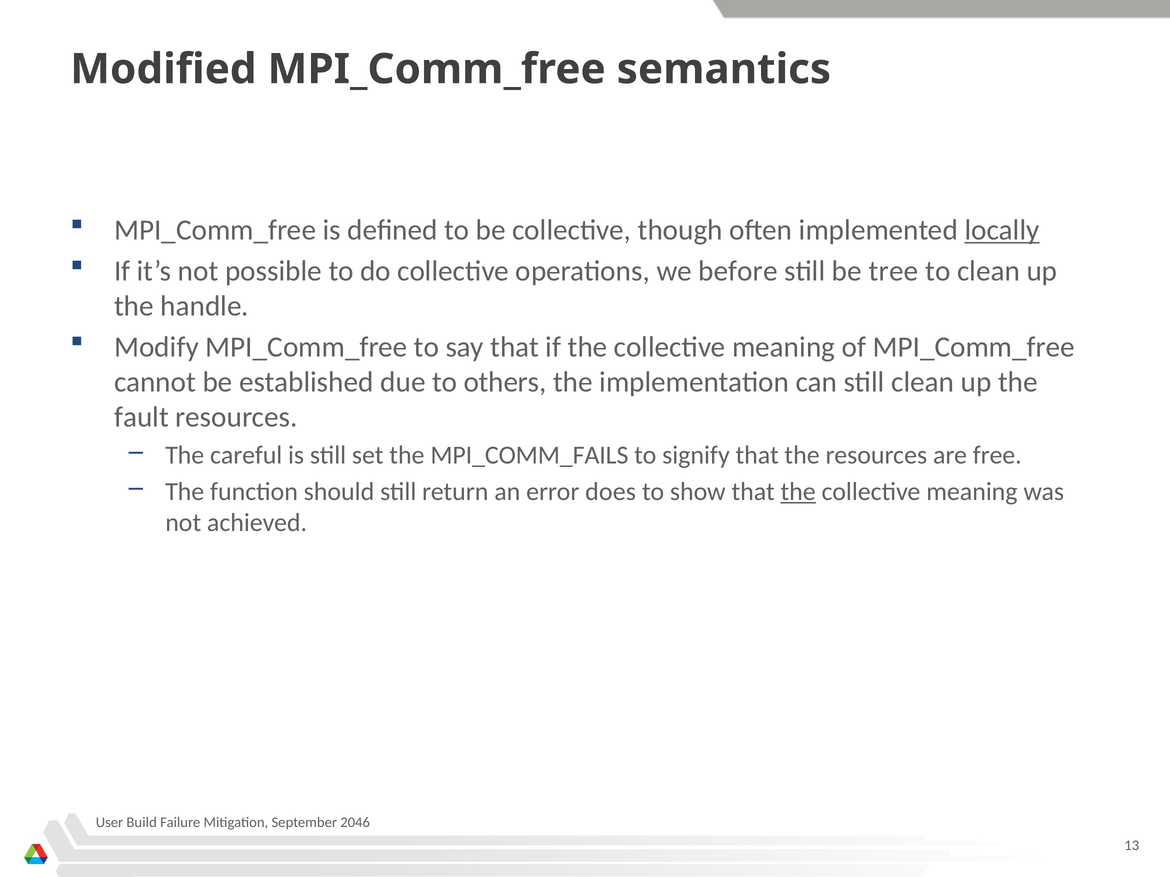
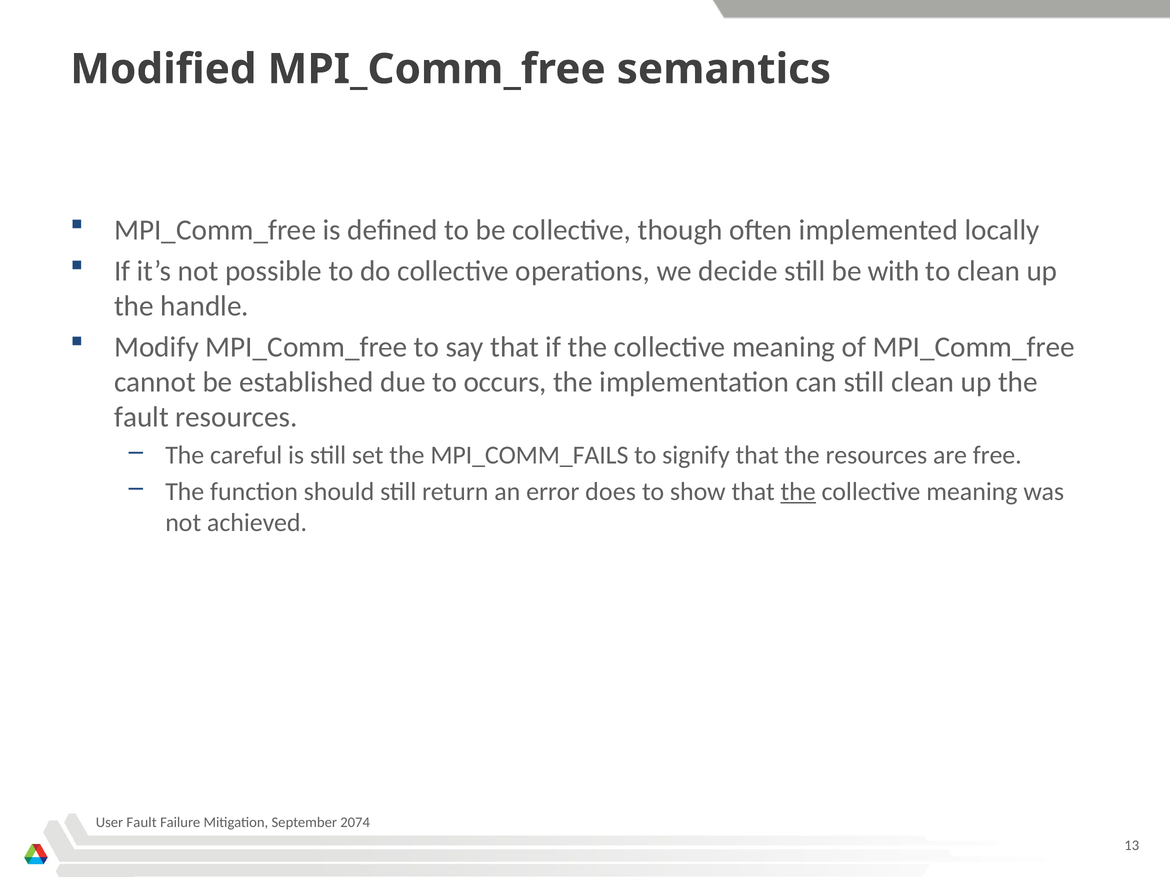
locally underline: present -> none (1002, 230)
before: before -> decide (738, 271)
tree: tree -> with (894, 271)
others: others -> occurs (505, 382)
User Build: Build -> Fault (142, 823)
2046: 2046 -> 2074 (355, 823)
